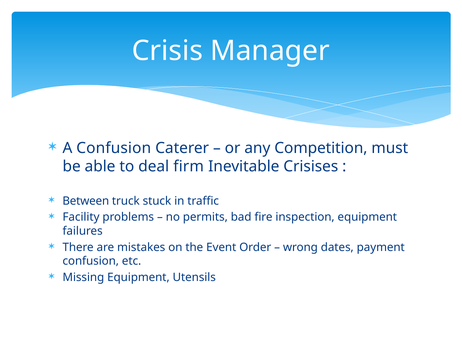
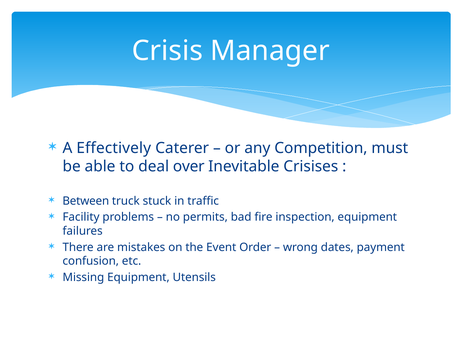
A Confusion: Confusion -> Effectively (114, 148)
firm: firm -> over (189, 166)
